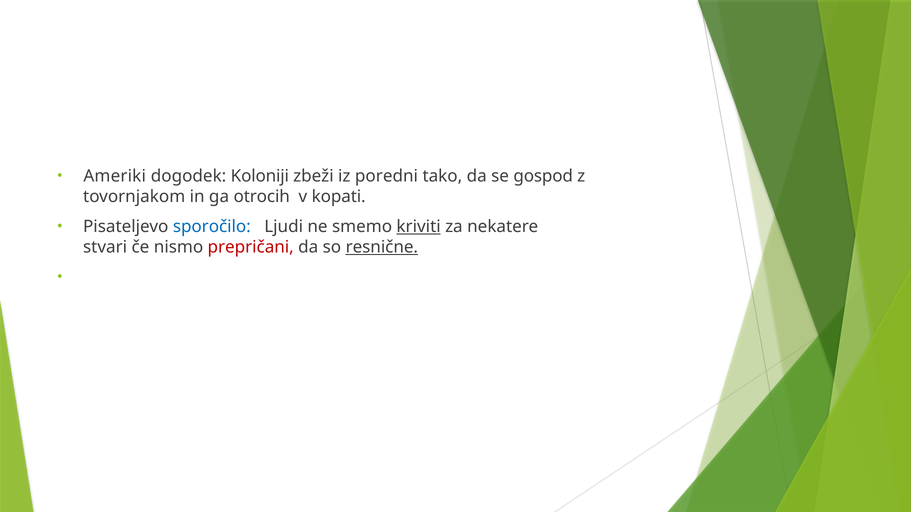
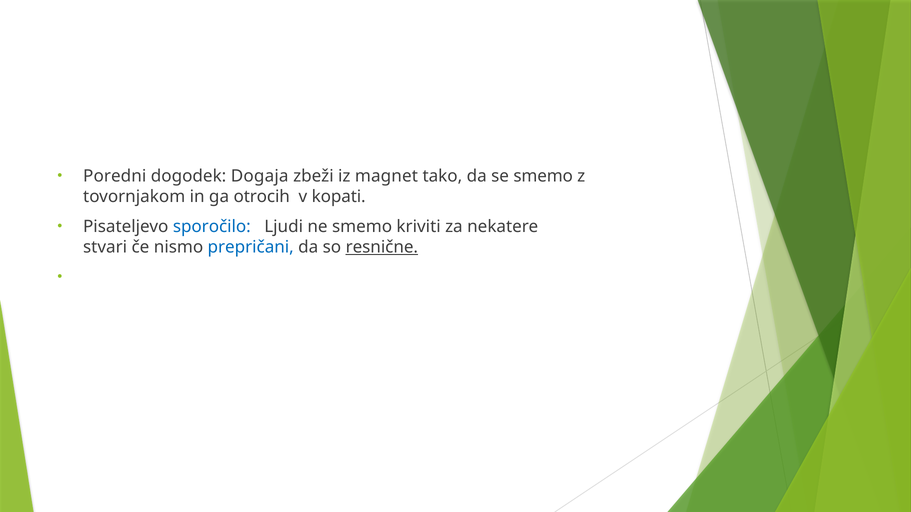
Ameriki: Ameriki -> Poredni (115, 176)
Koloniji: Koloniji -> Dogaja (260, 176)
poredni: poredni -> magnet (386, 176)
se gospod: gospod -> smemo (543, 176)
kriviti underline: present -> none (419, 227)
prepričani colour: red -> blue (251, 247)
